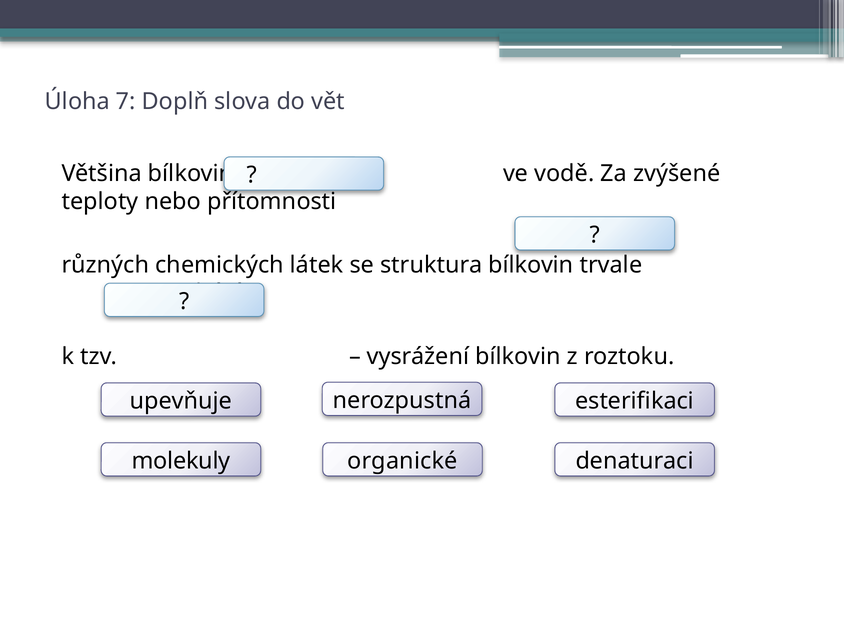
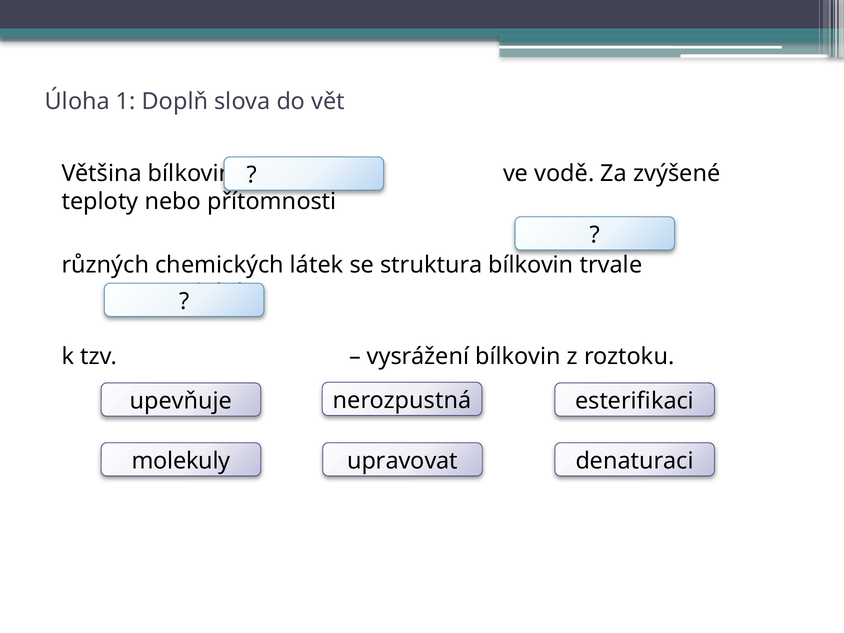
7: 7 -> 1 (126, 102)
organické: organické -> upravovat (403, 461)
